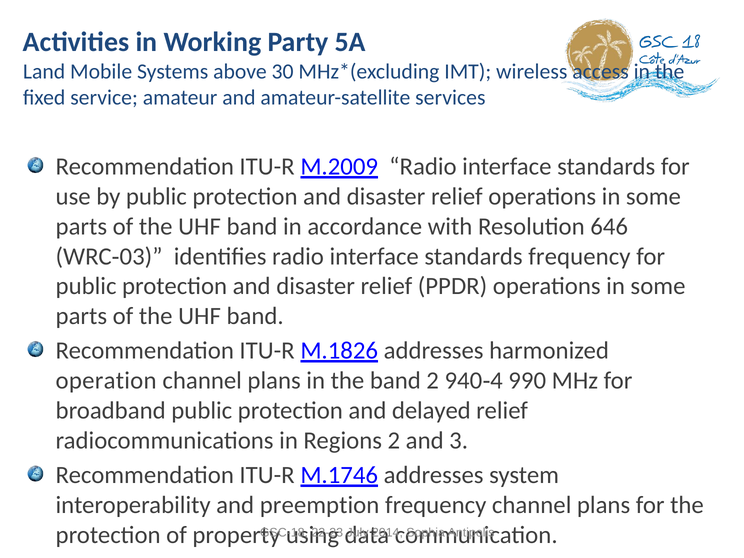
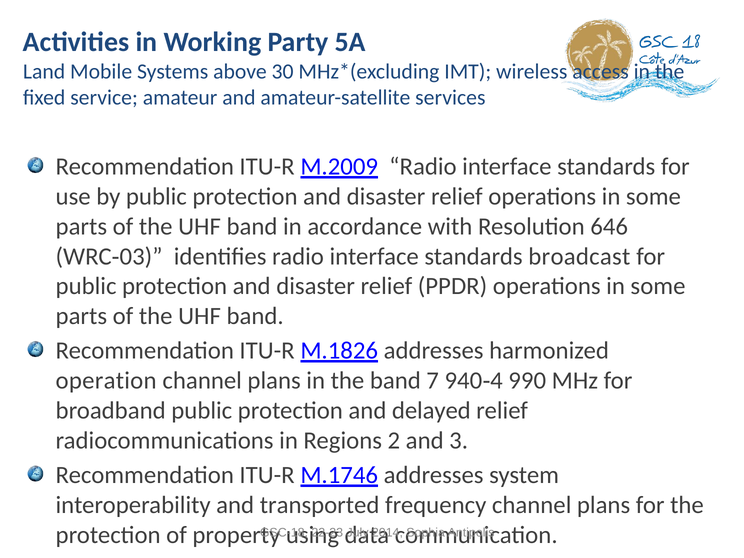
standards frequency: frequency -> broadcast (579, 256)
band 2: 2 -> 7 (433, 381)
preemption: preemption -> transported (320, 505)
